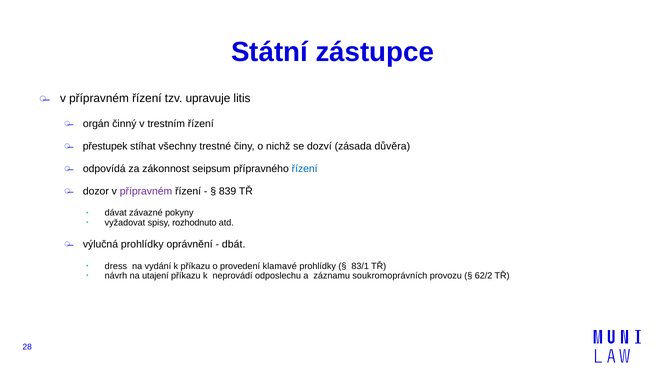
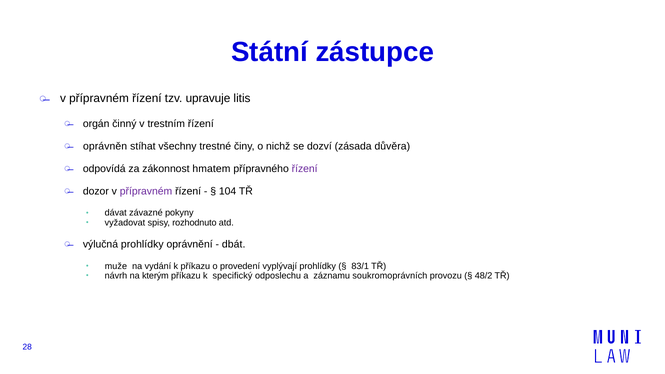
přestupek: přestupek -> oprávněn (105, 146)
seipsum: seipsum -> hmatem (211, 169)
řízení colour: blue -> purple (305, 169)
839: 839 -> 104 (228, 191)
dress: dress -> muže (116, 266)
klamavé: klamavé -> vyplývají (280, 266)
utajení: utajení -> kterým (155, 276)
neprovádí: neprovádí -> specifický (233, 276)
62/2: 62/2 -> 48/2 (484, 276)
